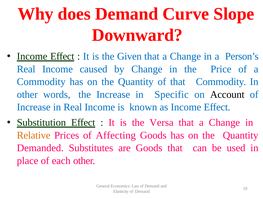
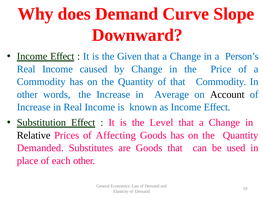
Specific: Specific -> Average (172, 94)
Versa: Versa -> Level (162, 122)
Relative colour: orange -> black (34, 135)
